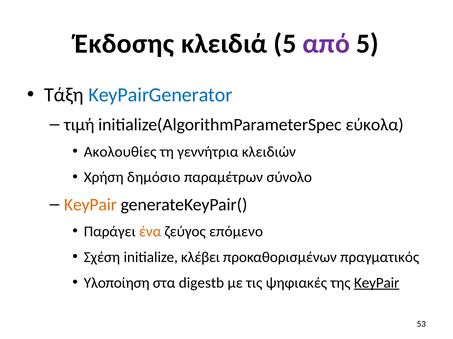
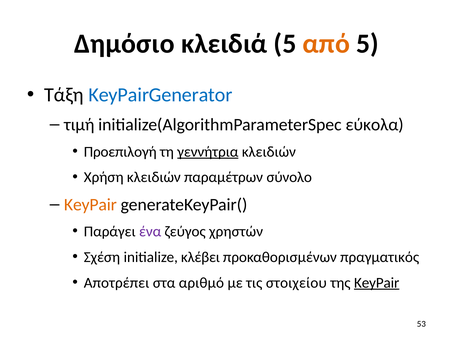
Έκδοσης: Έκδοσης -> Δημόσιο (124, 44)
από colour: purple -> orange (326, 44)
Ακολουθίες: Ακολουθίες -> Προεπιλογή (120, 152)
γεννήτρια underline: none -> present (208, 152)
Χρήση δημόσιο: δημόσιο -> κλειδιών (154, 178)
ένα colour: orange -> purple (150, 232)
επόμενο: επόμενο -> χρηστών (236, 232)
Υλοποίηση: Υλοποίηση -> Αποτρέπει (117, 283)
digestb: digestb -> αριθμό (201, 283)
ψηφιακές: ψηφιακές -> στοιχείου (296, 283)
